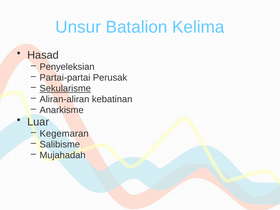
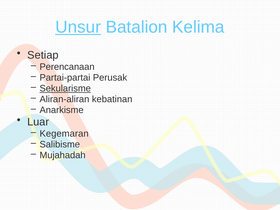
Unsur underline: none -> present (78, 27)
Hasad: Hasad -> Setiap (43, 55)
Penyeleksian: Penyeleksian -> Perencanaan (67, 67)
